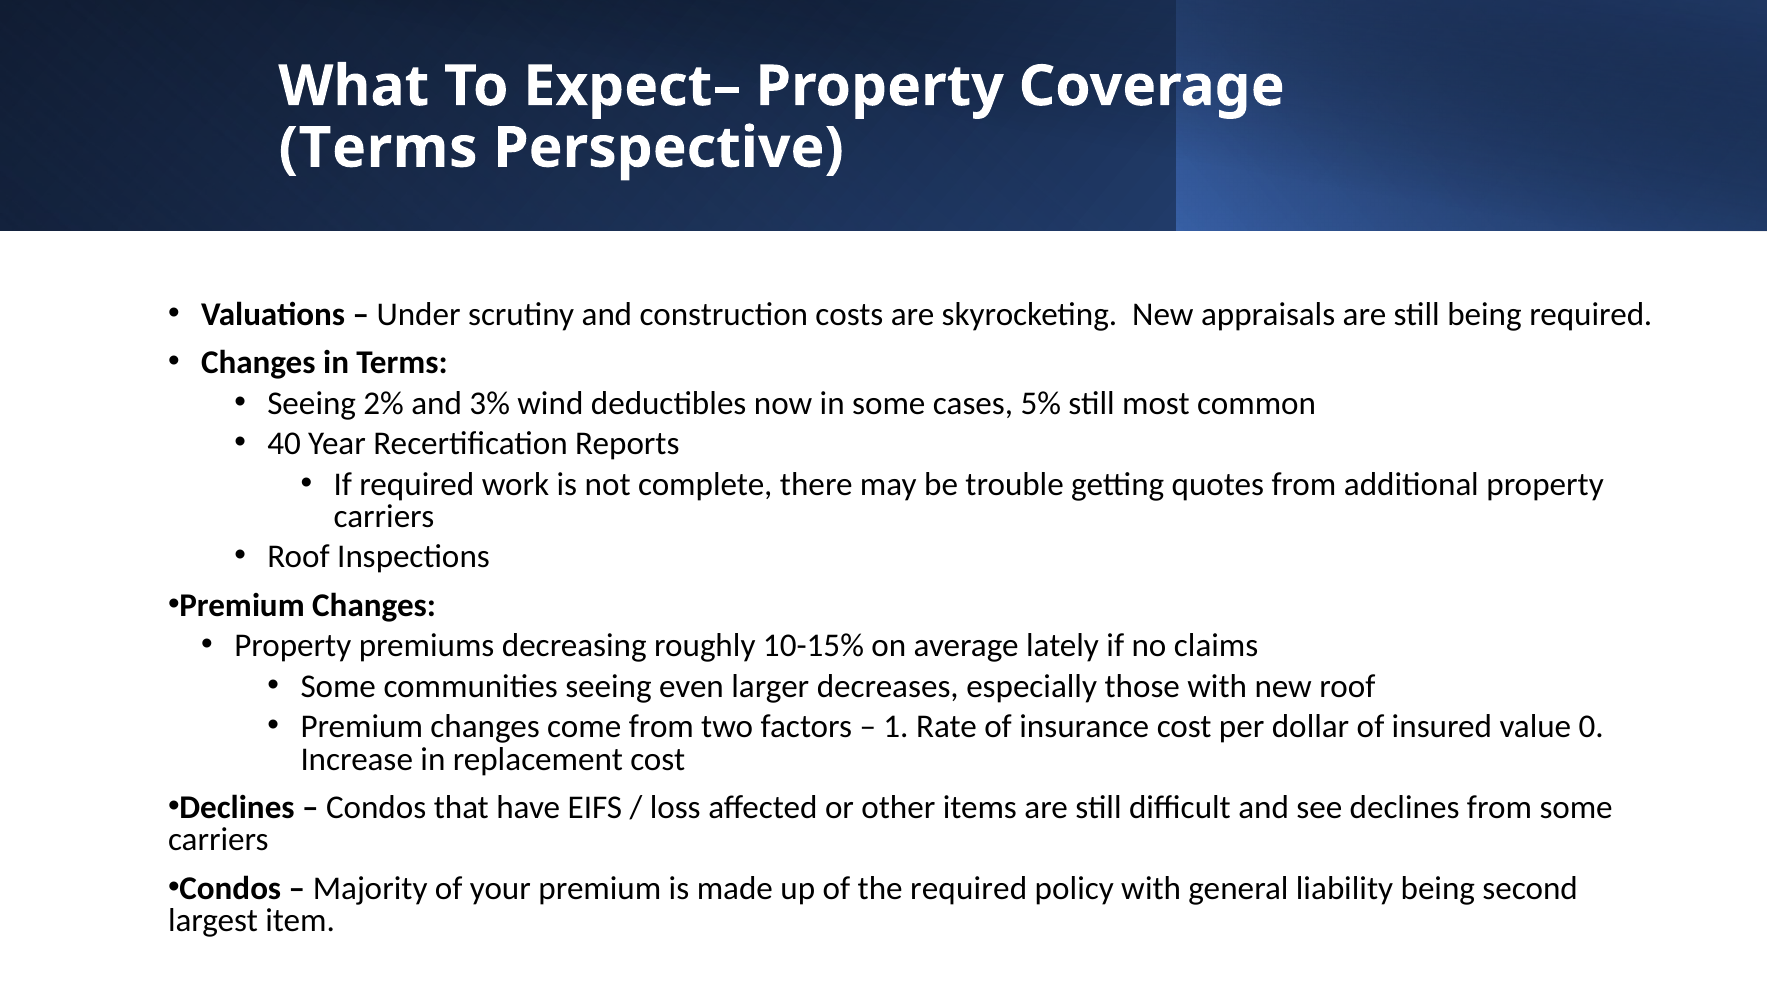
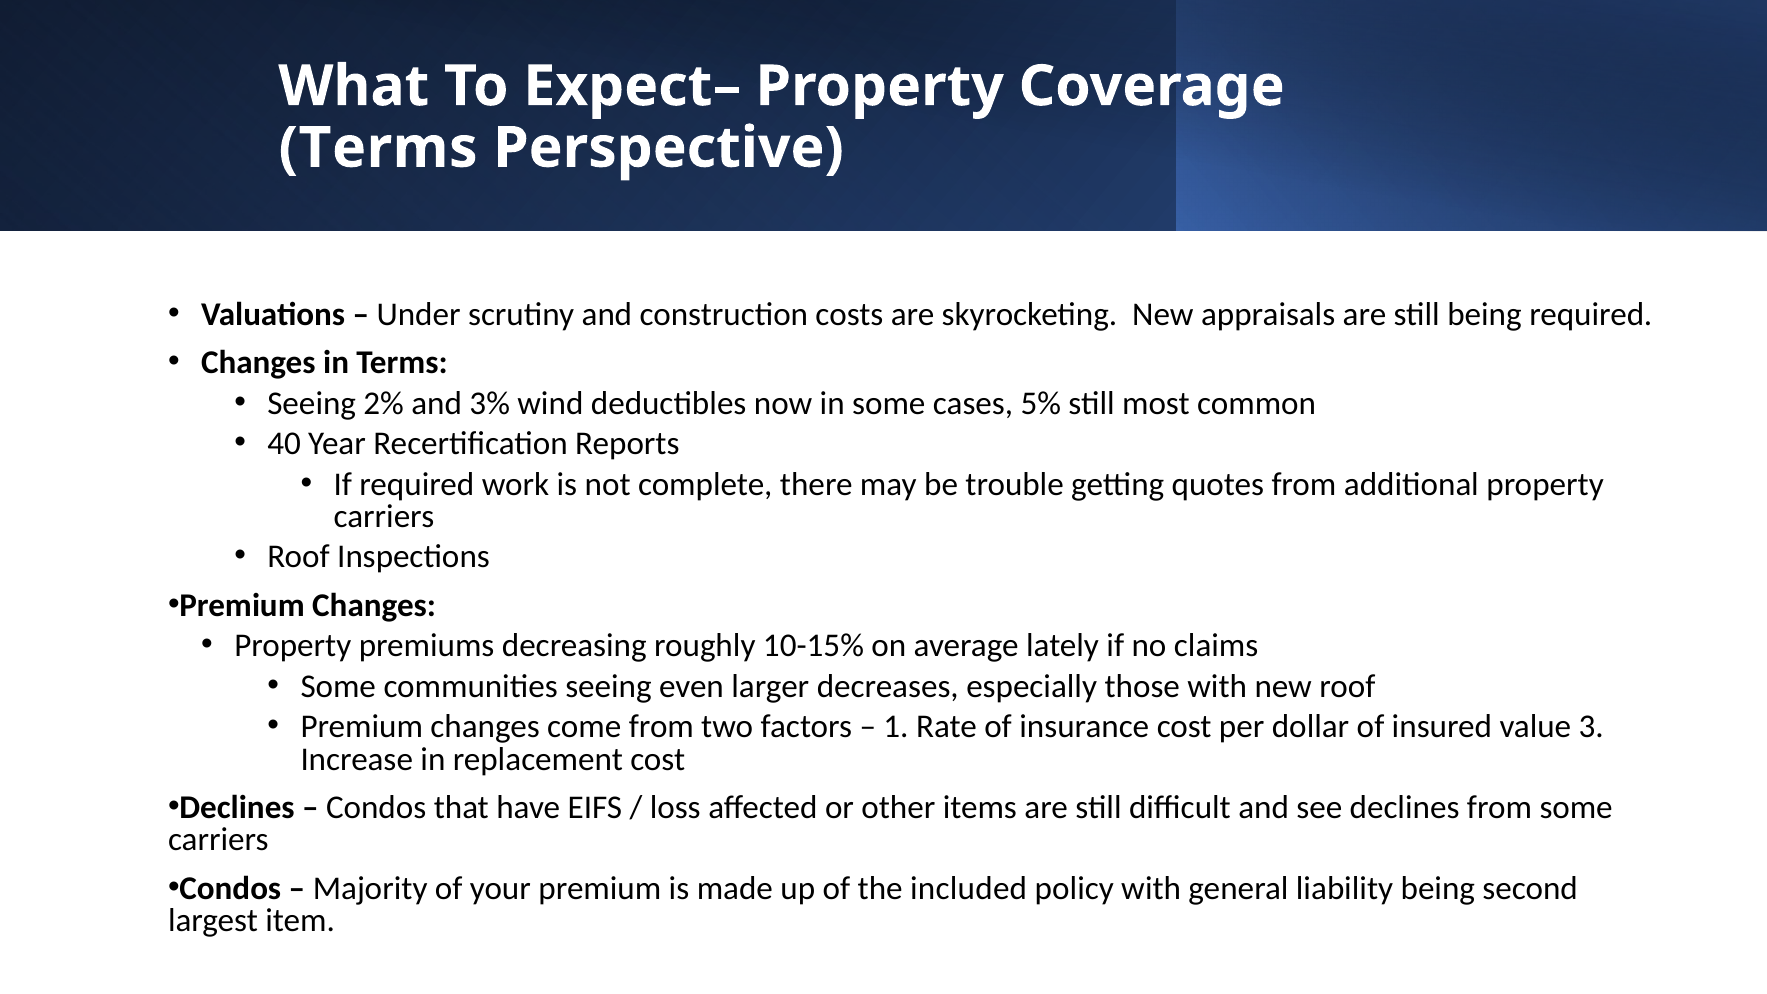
0: 0 -> 3 (1591, 727)
the required: required -> included (969, 889)
